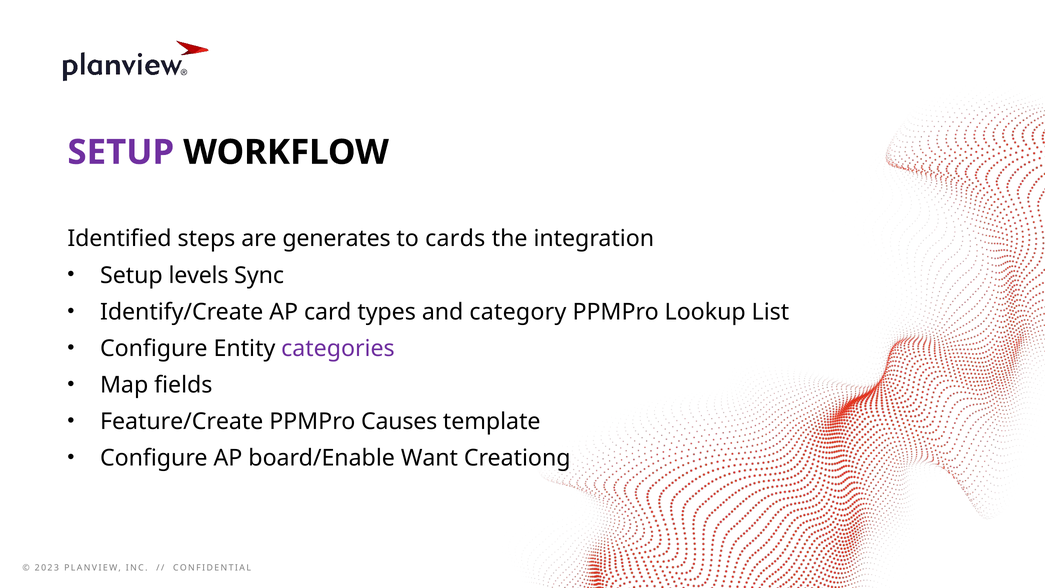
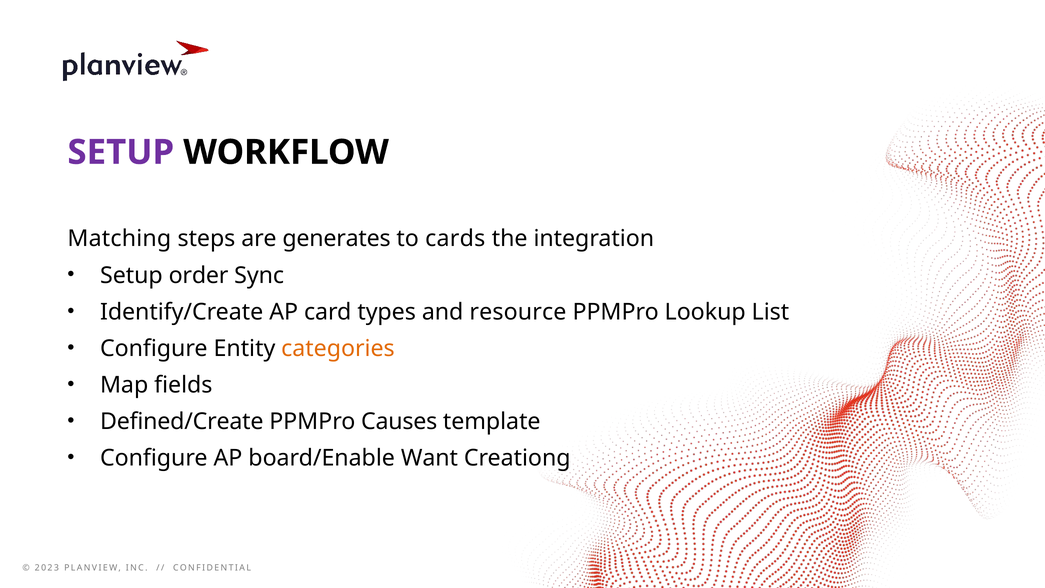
Identified: Identified -> Matching (119, 239)
levels: levels -> order (199, 275)
category: category -> resource (518, 312)
categories colour: purple -> orange (338, 348)
Feature/Create: Feature/Create -> Defined/Create (182, 422)
